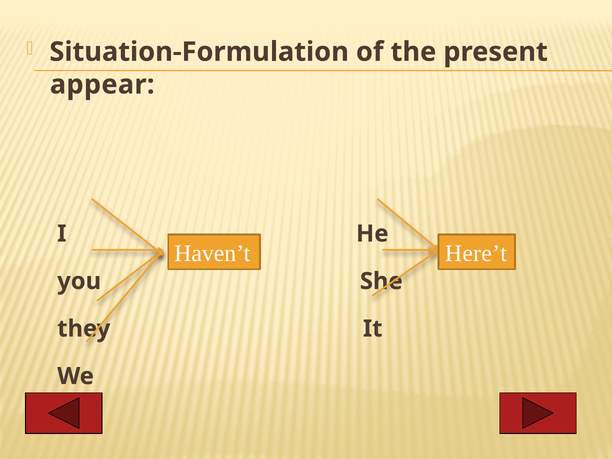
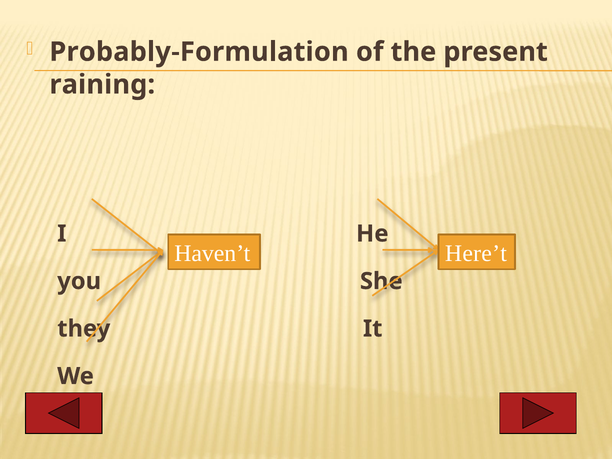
Situation-Formulation: Situation-Formulation -> Probably-Formulation (199, 52)
appear: appear -> raining (102, 85)
